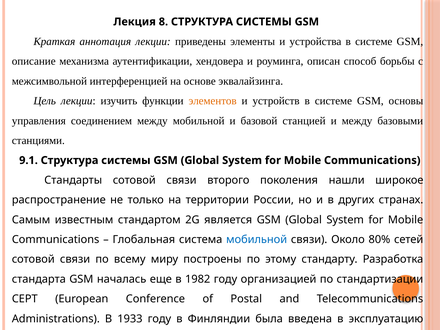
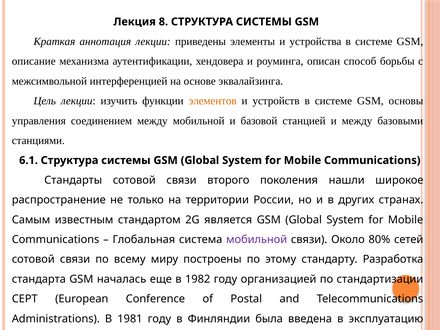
9.1: 9.1 -> 6.1 (29, 160)
мобильной colour: blue -> purple (257, 240)
1933: 1933 -> 1981 (130, 319)
